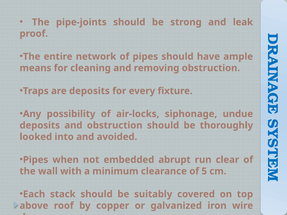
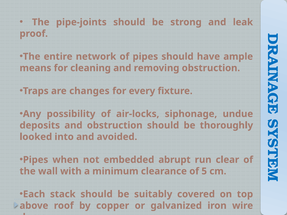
are deposits: deposits -> changes (89, 91)
